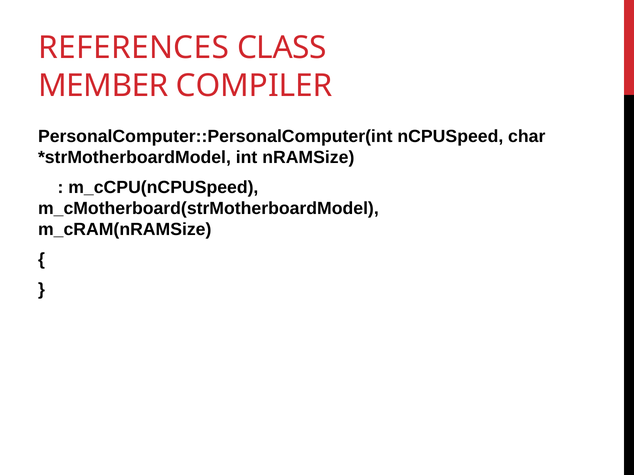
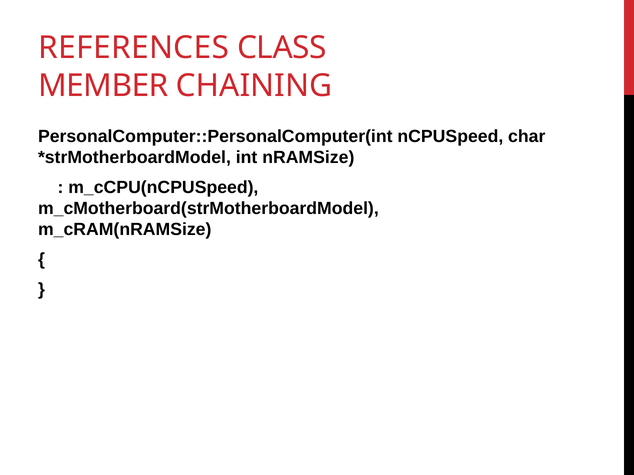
COMPILER: COMPILER -> CHAINING (254, 86)
